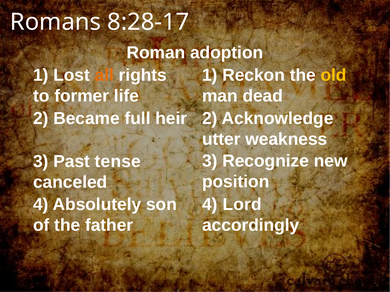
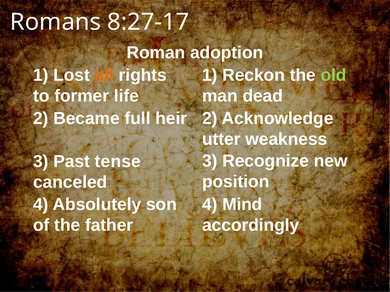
8:28-17: 8:28-17 -> 8:27-17 (148, 22)
old colour: yellow -> light green (334, 75)
Lord: Lord -> Mind (242, 205)
